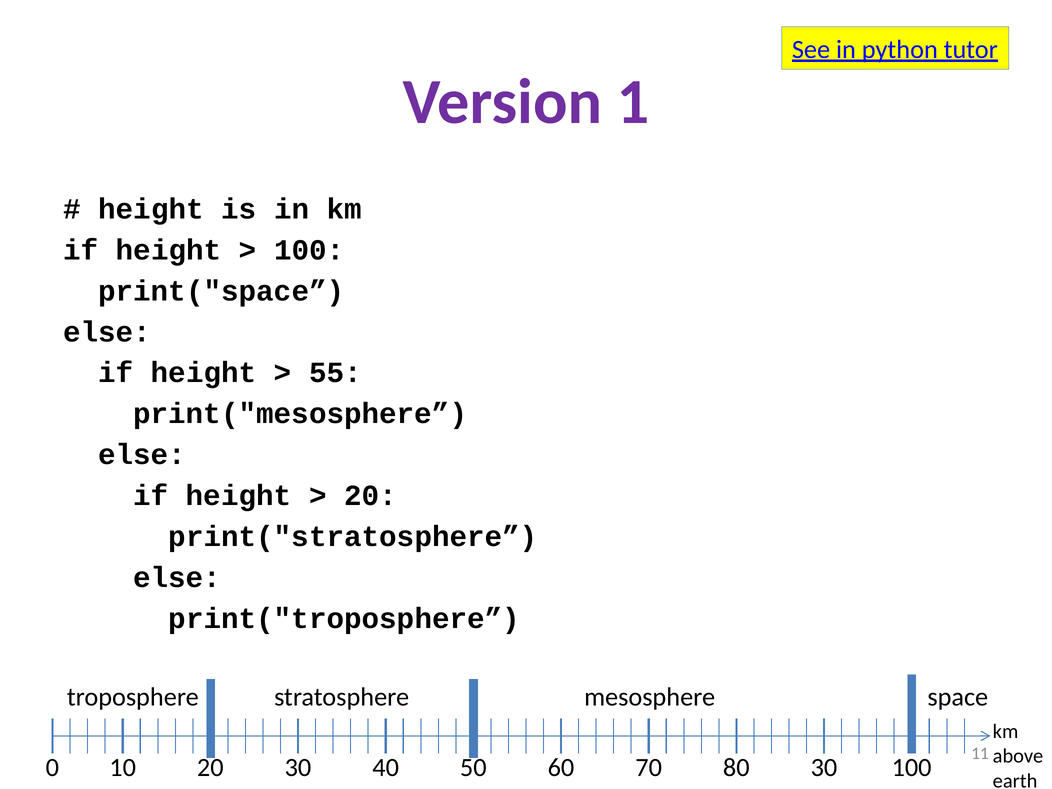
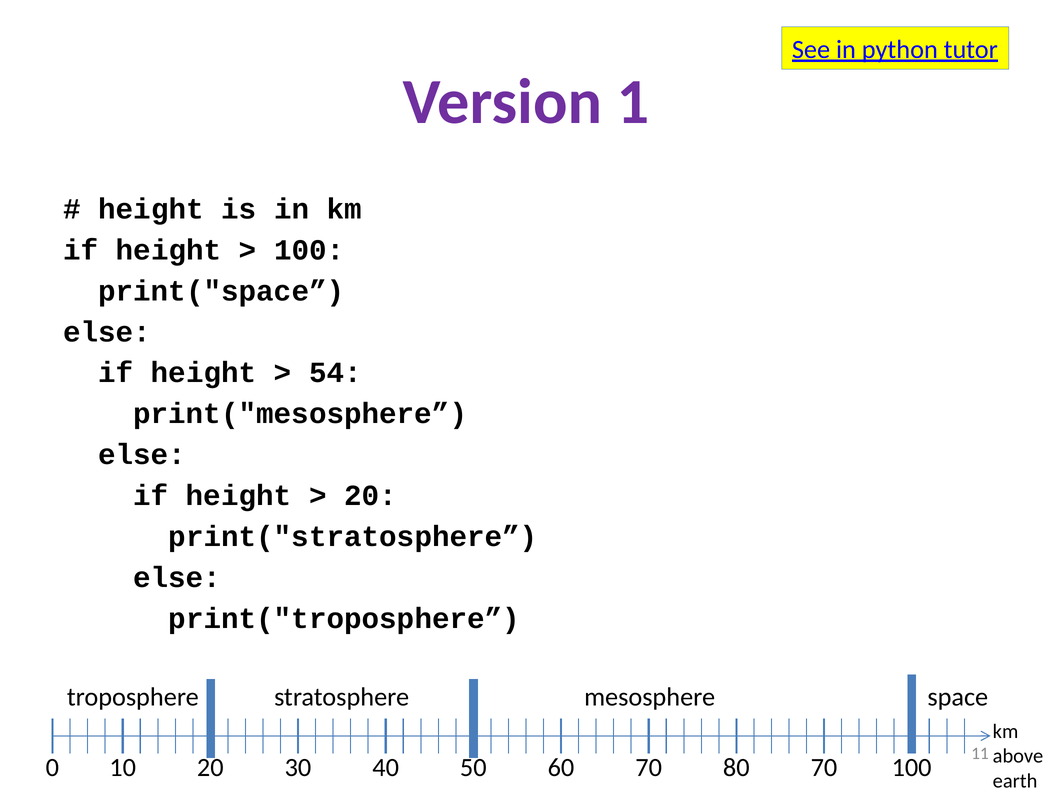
55: 55 -> 54 (335, 373)
80 30: 30 -> 70 (824, 767)
